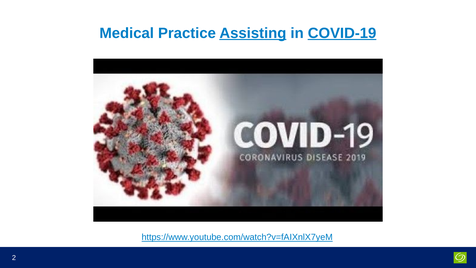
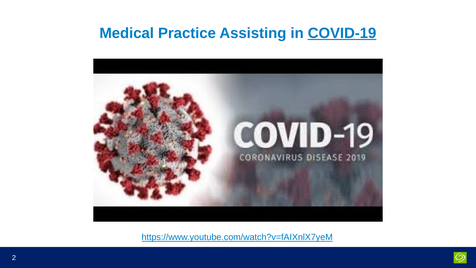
Assisting underline: present -> none (253, 33)
